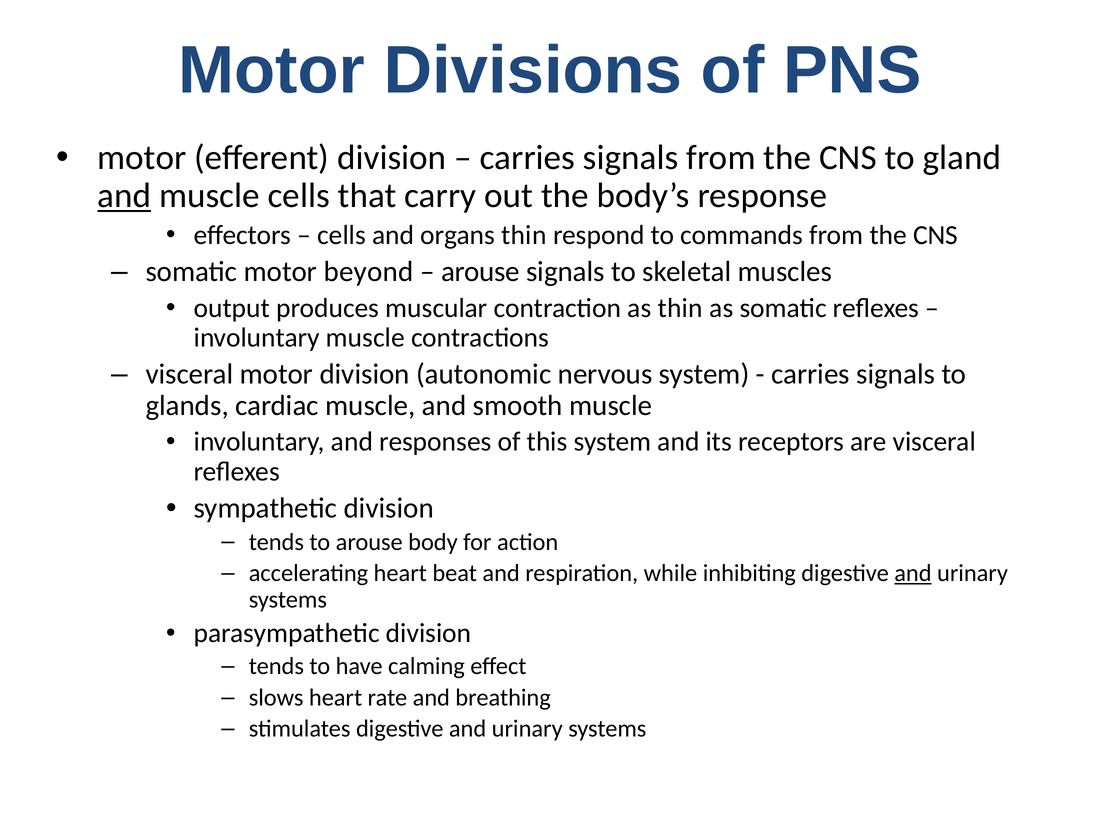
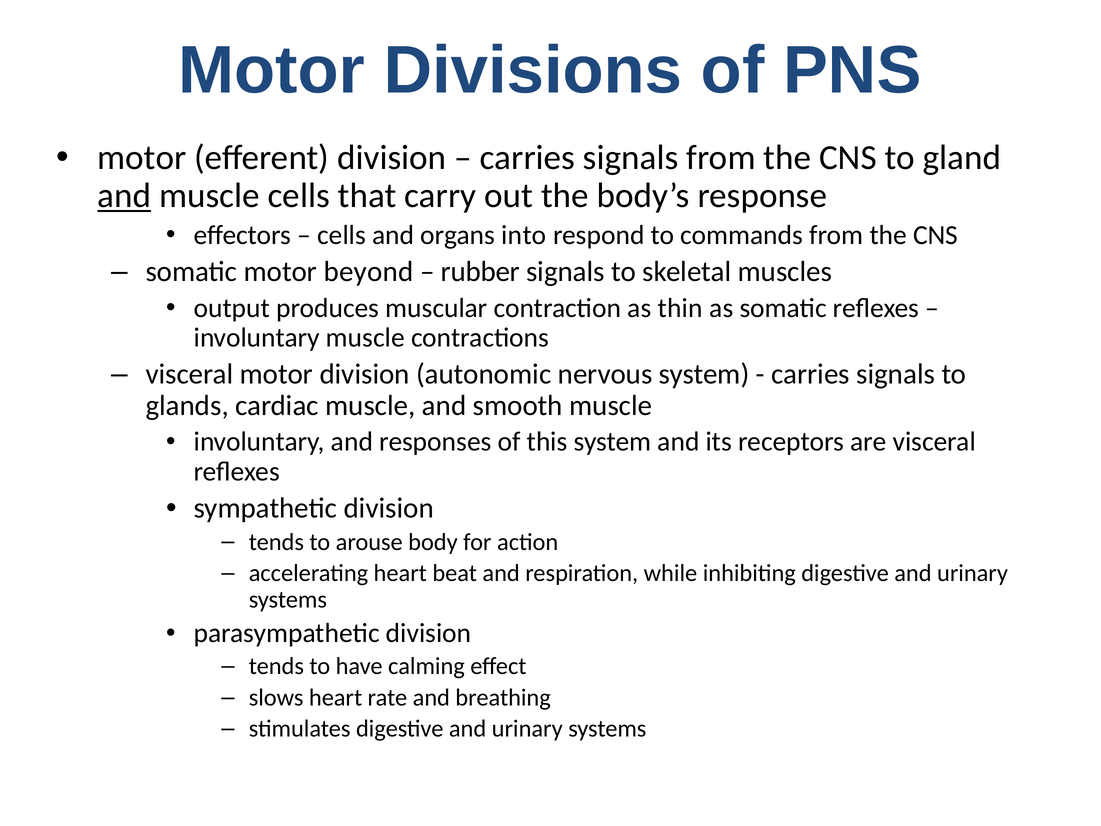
organs thin: thin -> into (524, 235)
arouse: arouse -> rubber (480, 272)
and underline: present -> none (913, 573)
